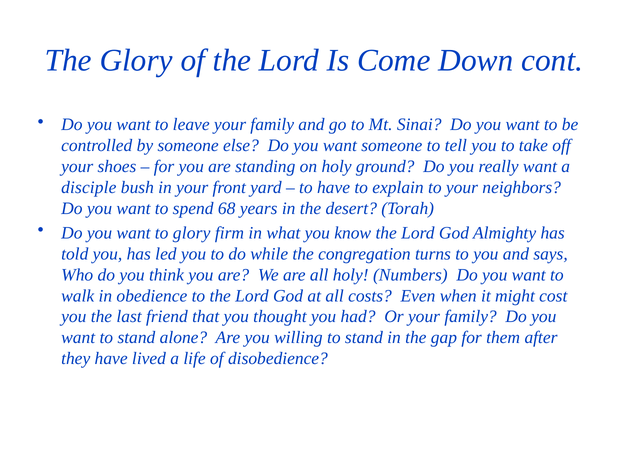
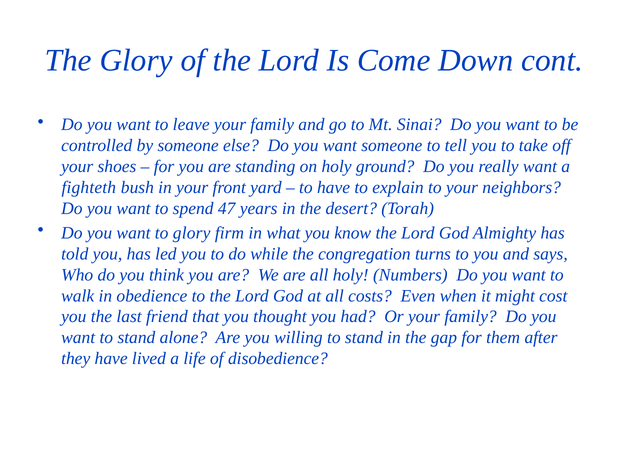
disciple: disciple -> fighteth (89, 188)
68: 68 -> 47 (227, 209)
